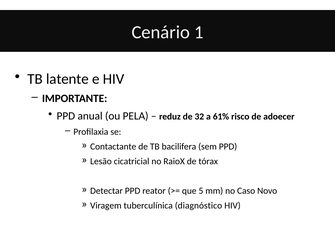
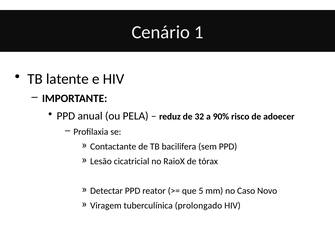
61%: 61% -> 90% (221, 117)
diagnóstico: diagnóstico -> prolongado (199, 206)
